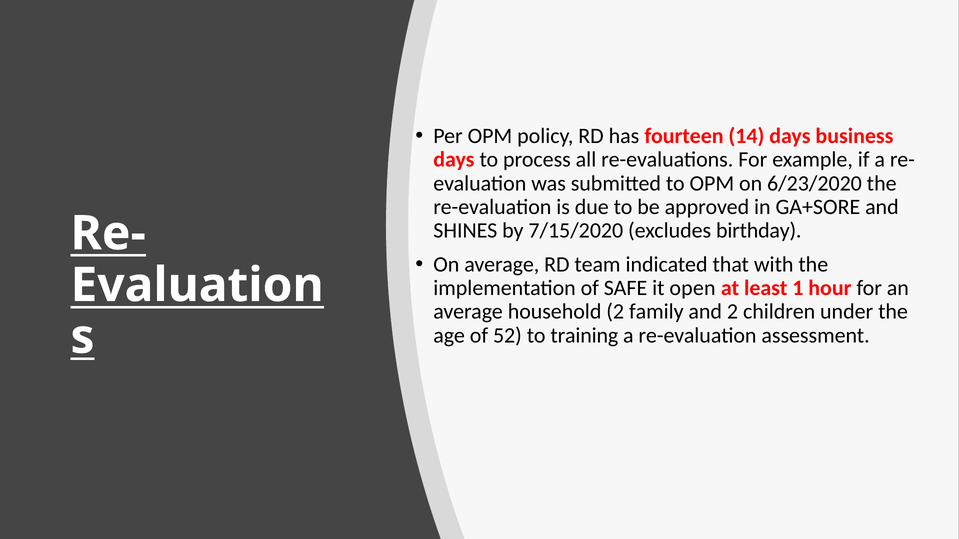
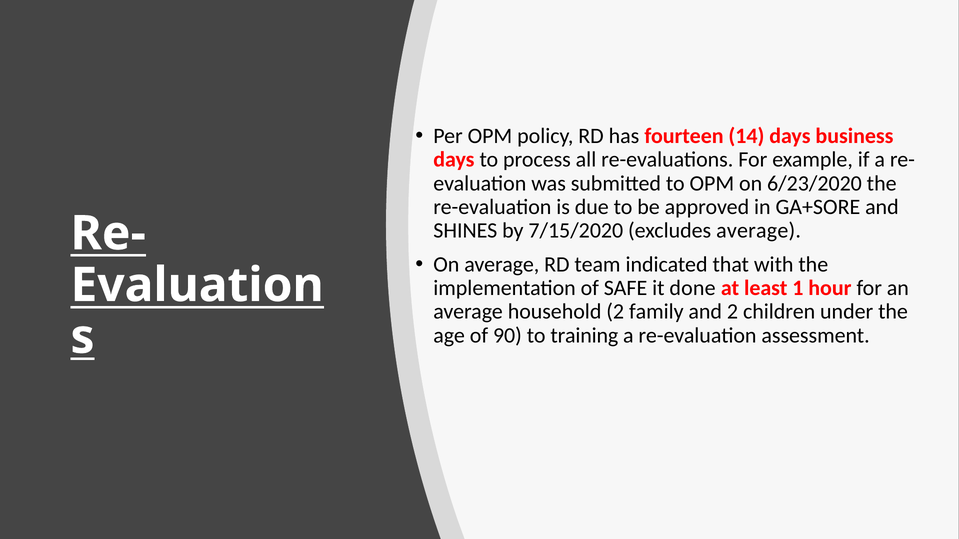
excludes birthday: birthday -> average (759, 231)
open: open -> done (692, 288)
52: 52 -> 90 (507, 336)
